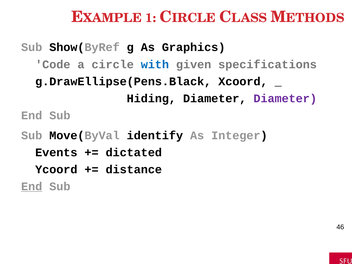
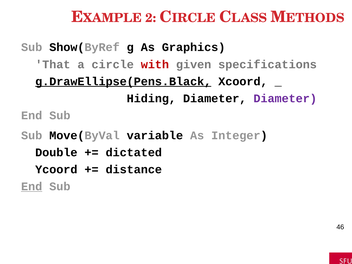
1: 1 -> 2 (151, 18)
Code: Code -> That (53, 64)
with colour: blue -> red (155, 64)
g.DrawEllipse(Pens.Black underline: none -> present (123, 81)
identify: identify -> variable (155, 135)
Events: Events -> Double (56, 152)
